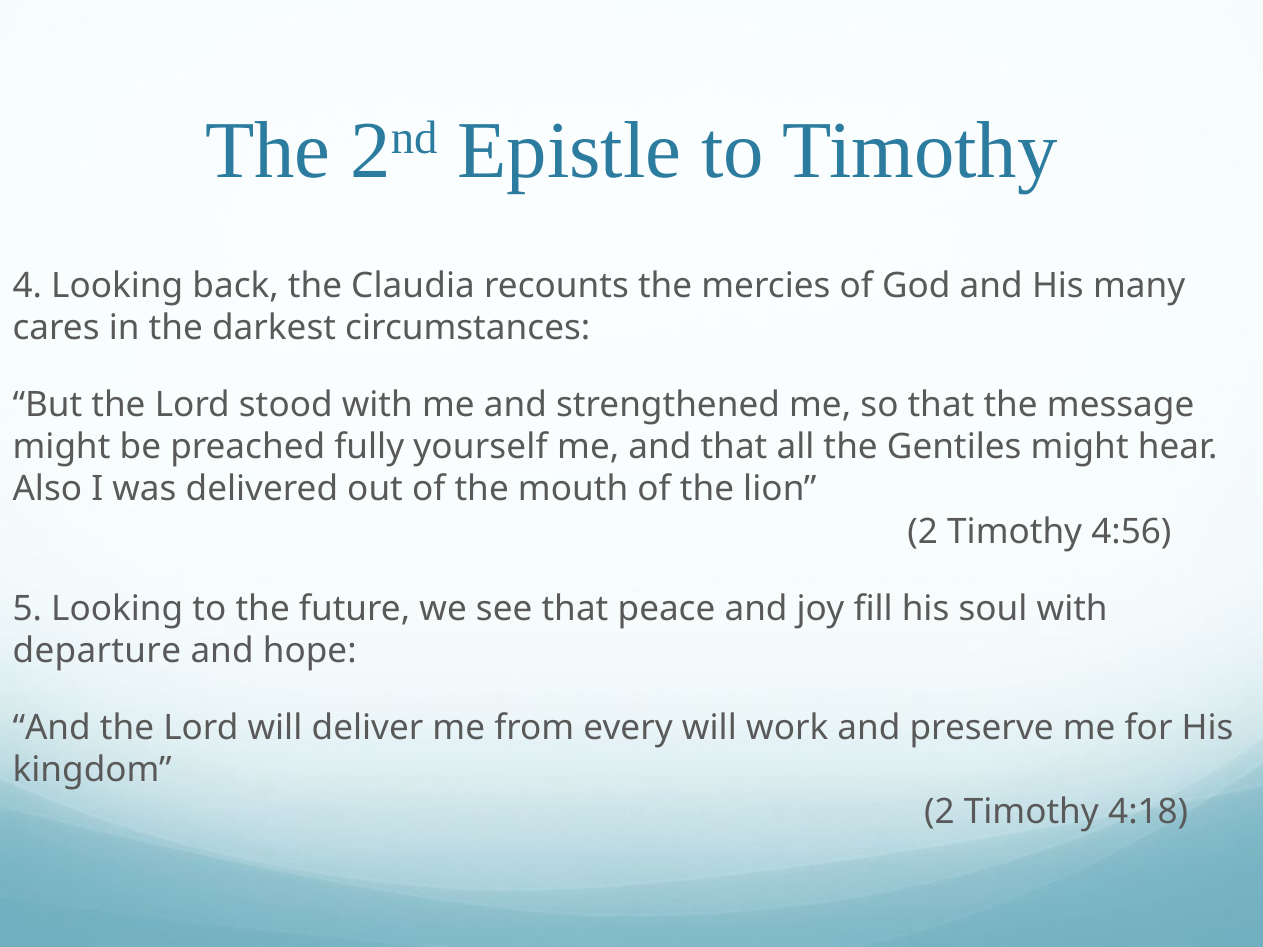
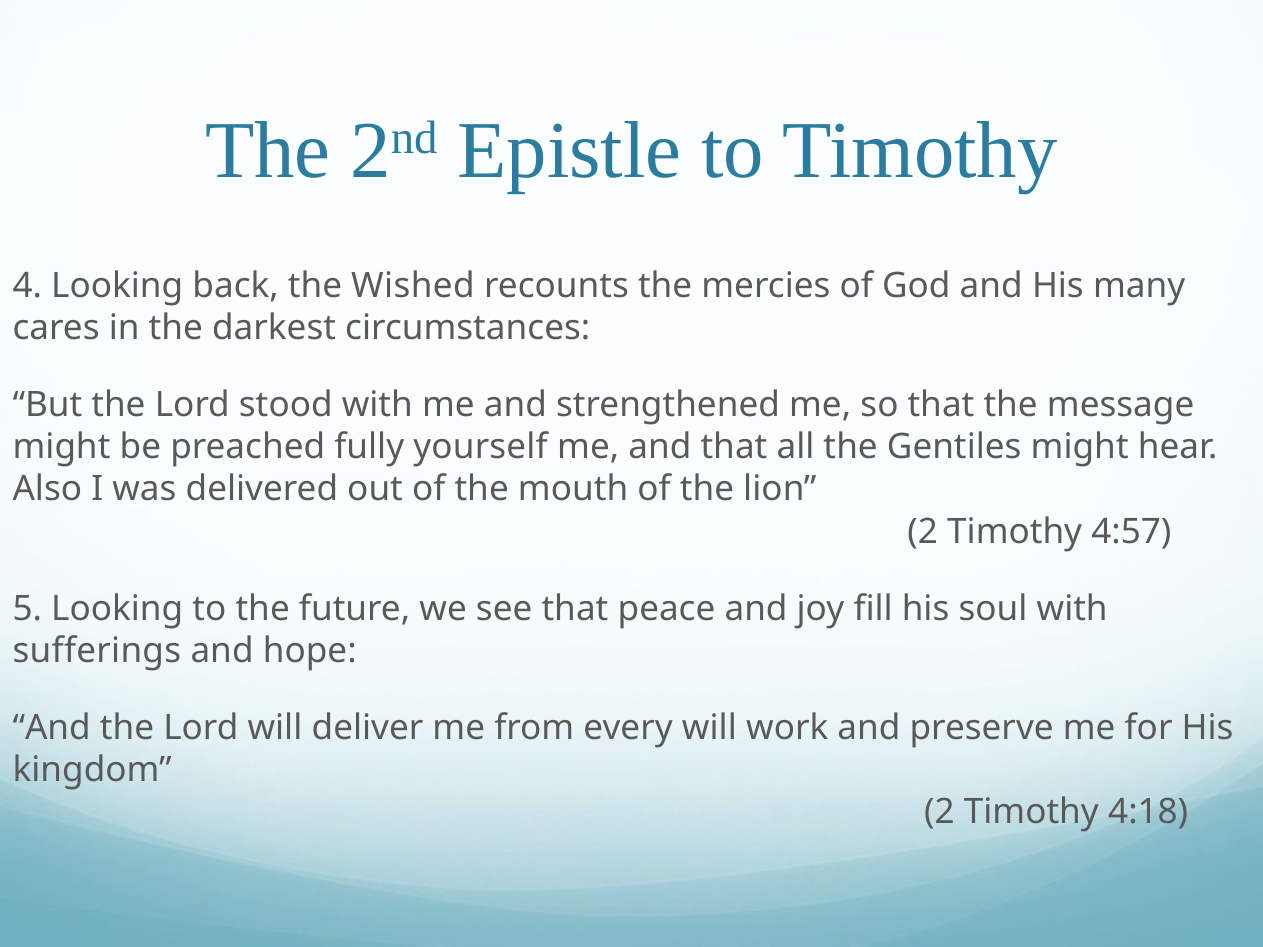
Claudia: Claudia -> Wished (413, 286)
4:56: 4:56 -> 4:57 (1131, 532)
departure: departure -> sufferings (97, 651)
